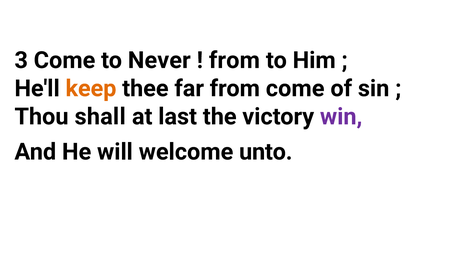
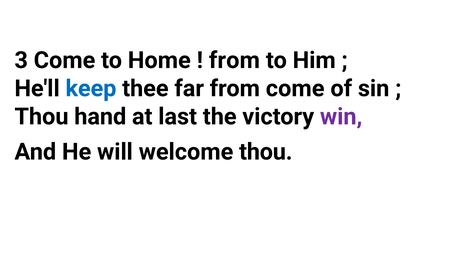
Never: Never -> Home (159, 60)
keep colour: orange -> blue (91, 88)
shall: shall -> hand (100, 117)
welcome unto: unto -> thou (266, 152)
